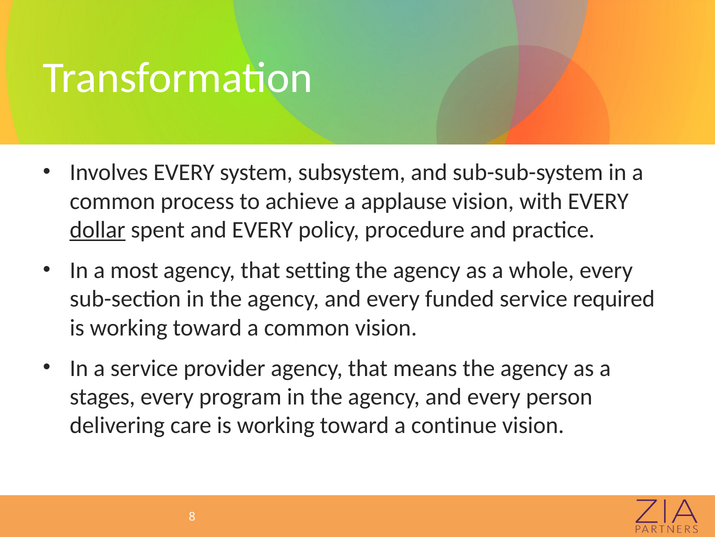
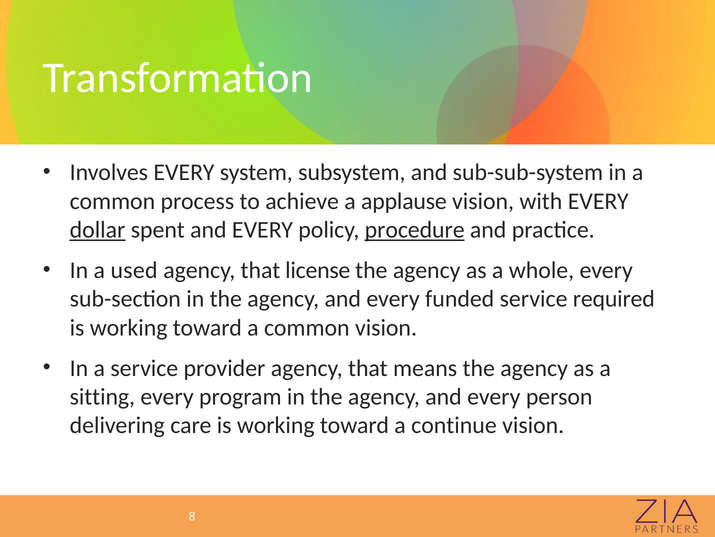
procedure underline: none -> present (415, 229)
most: most -> used (134, 270)
setting: setting -> license (318, 270)
stages: stages -> sitting (102, 396)
